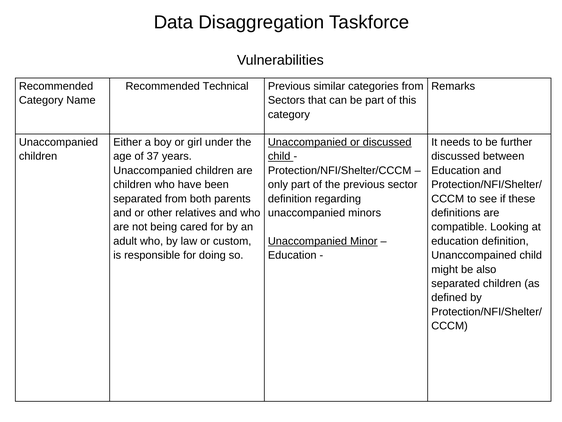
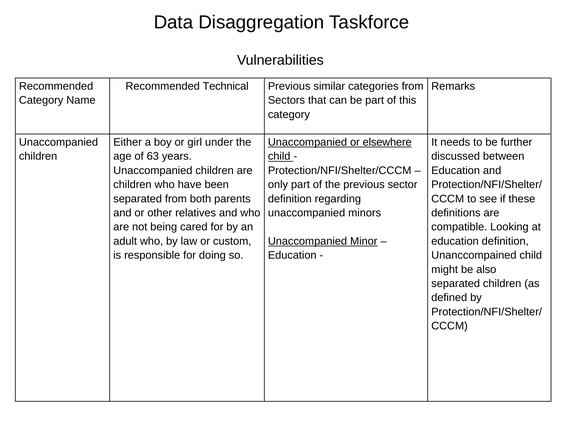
or discussed: discussed -> elsewhere (387, 142)
37: 37 -> 63 (153, 156)
